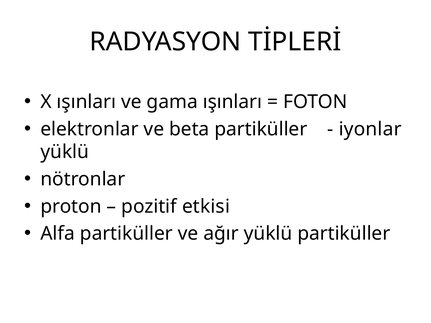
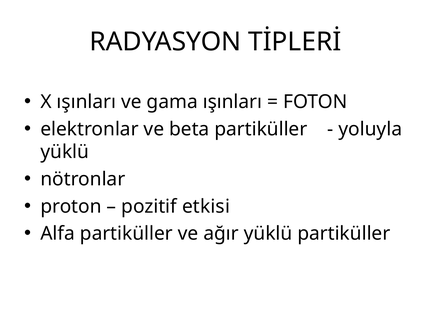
iyonlar: iyonlar -> yoluyla (370, 129)
